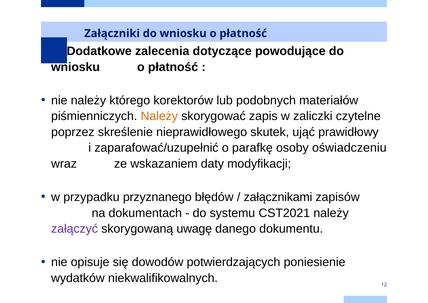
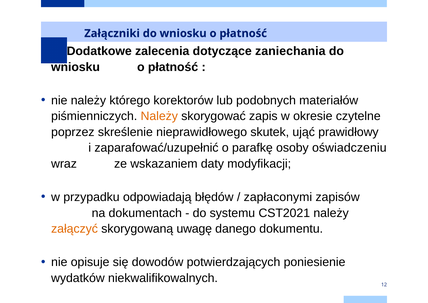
powodujące: powodujące -> zaniechania (290, 51)
zaliczki: zaliczki -> okresie (313, 116)
przyznanego: przyznanego -> odpowiadają (157, 197)
załącznikami: załącznikami -> zapłaconymi (278, 197)
załączyć colour: purple -> orange (75, 229)
